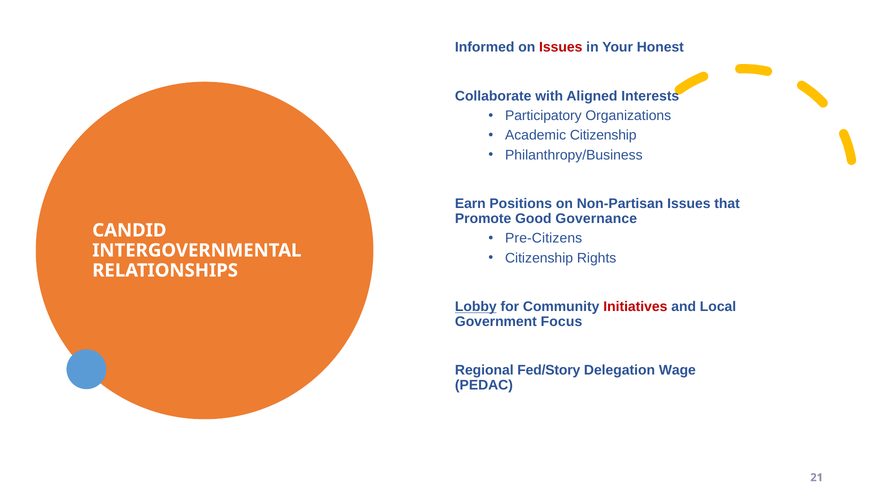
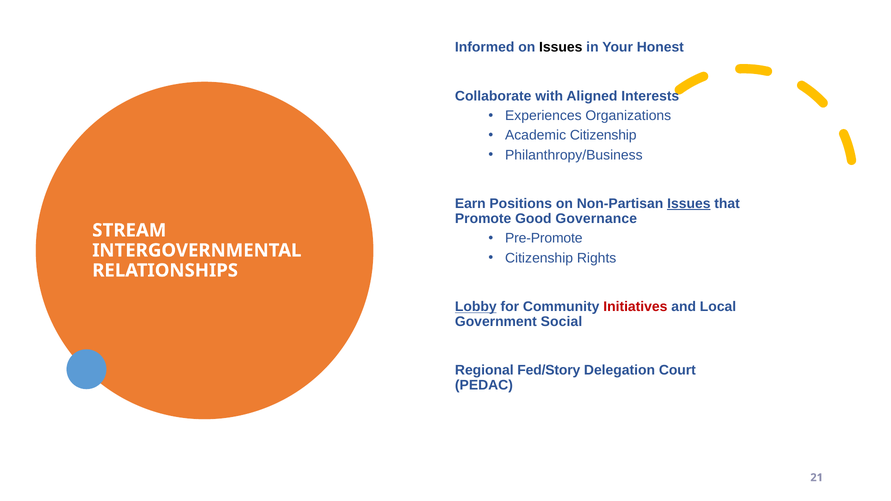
Issues colour: red -> black (561, 47)
Participatory: Participatory -> Experiences (543, 116)
Issues underline: none -> present (689, 204)
CANDID: CANDID -> STREAM (129, 230)
Pre-Citizens: Pre-Citizens -> Pre-Promote (544, 238)
Focus: Focus -> Social (561, 322)
Wage: Wage -> Court (677, 370)
